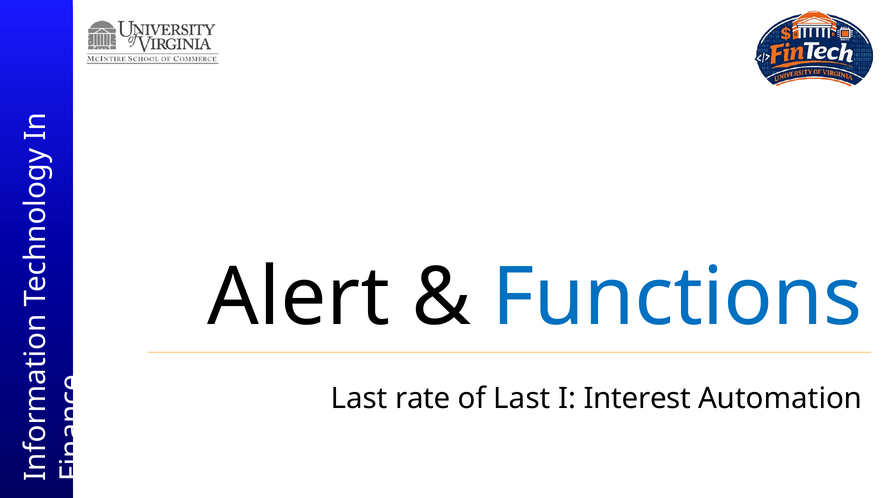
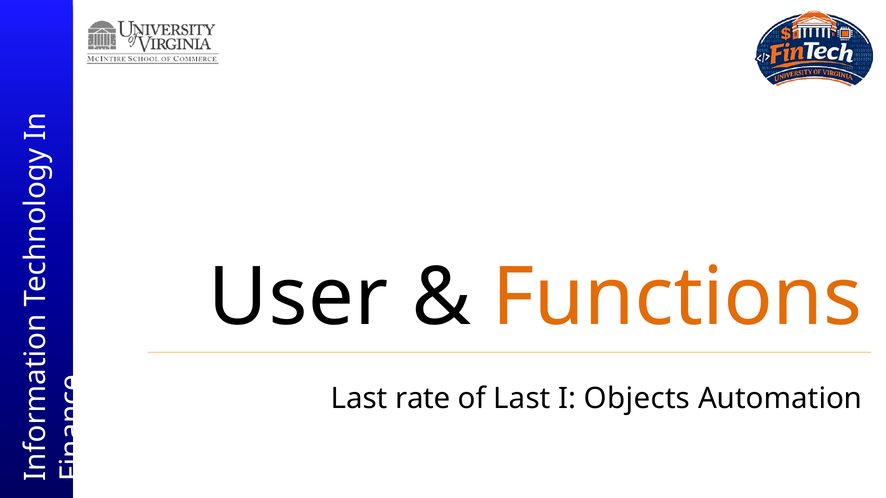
Alert: Alert -> User (298, 298)
Functions colour: blue -> orange (677, 298)
Interest: Interest -> Objects (637, 399)
